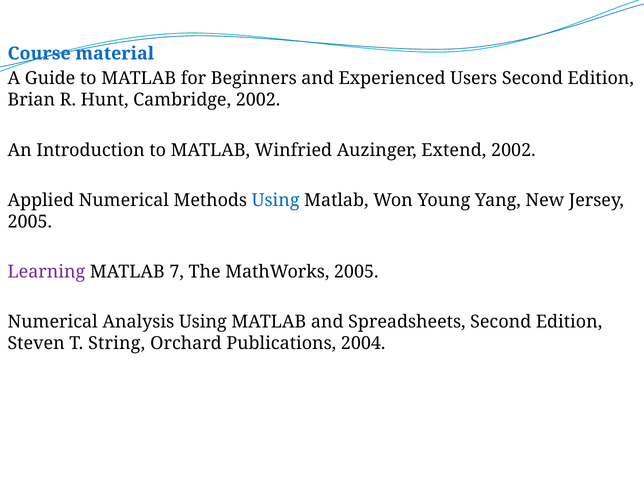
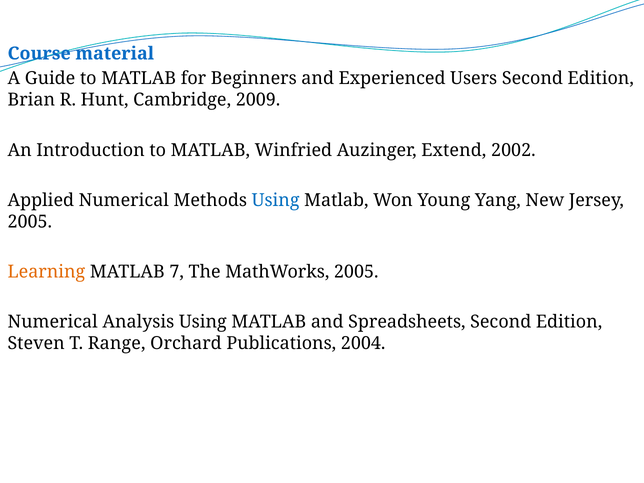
Cambridge 2002: 2002 -> 2009 (258, 100)
Learning colour: purple -> orange (46, 272)
String: String -> Range (117, 343)
